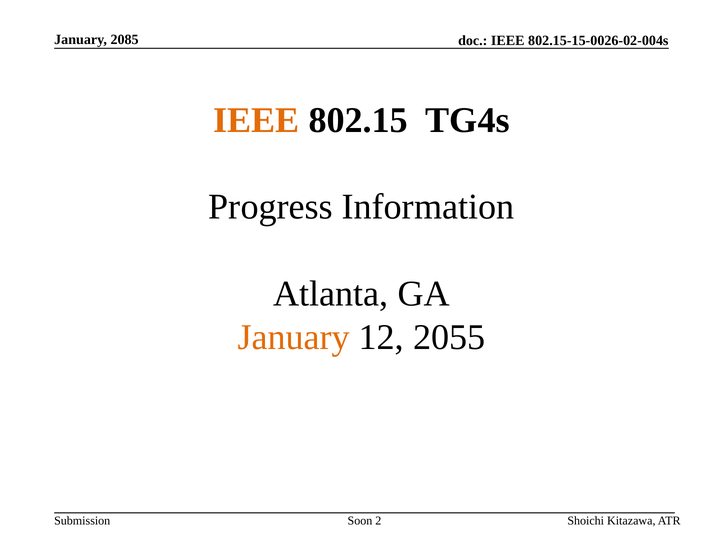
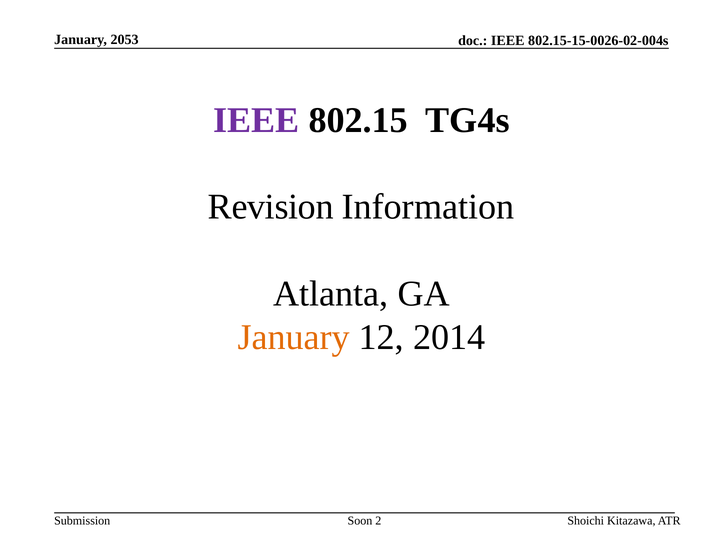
2085: 2085 -> 2053 (125, 39)
IEEE colour: orange -> purple (256, 120)
Progress: Progress -> Revision (271, 207)
2055: 2055 -> 2014 (449, 337)
